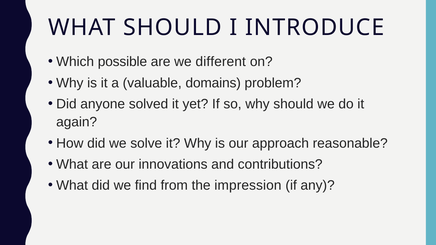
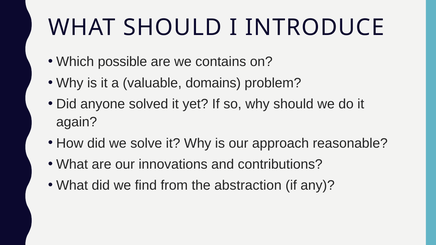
different: different -> contains (221, 62)
impression: impression -> abstraction (248, 186)
